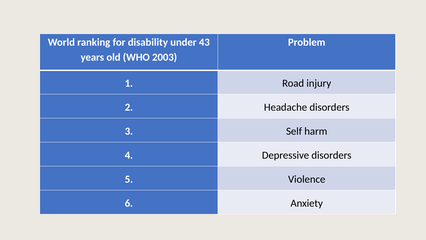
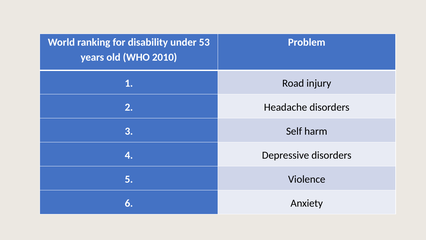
43: 43 -> 53 (204, 42)
2003: 2003 -> 2010 (165, 57)
